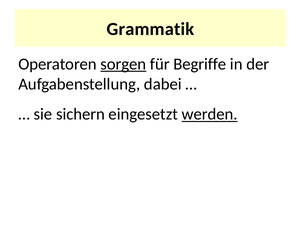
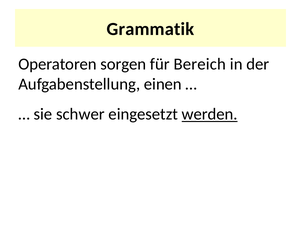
sorgen underline: present -> none (123, 64)
Begriffe: Begriffe -> Bereich (200, 64)
dabei: dabei -> einen (163, 84)
sichern: sichern -> schwer (80, 114)
